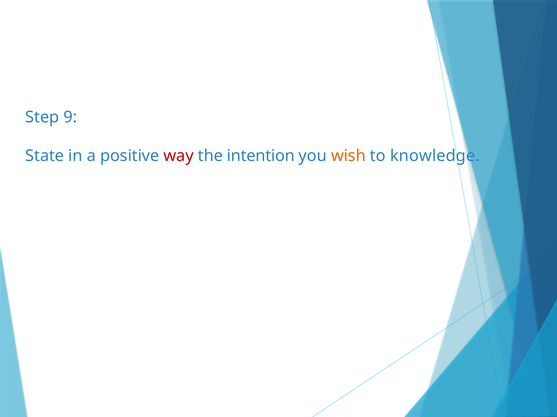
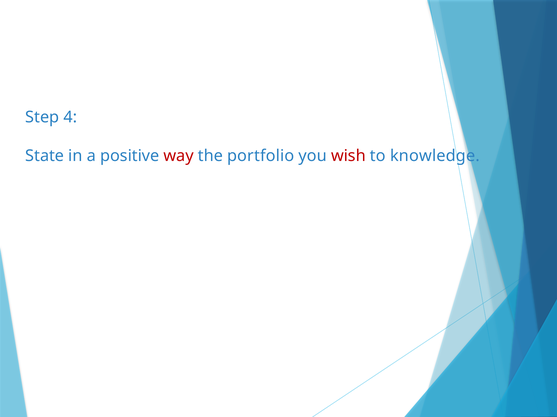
9: 9 -> 4 (70, 117)
intention: intention -> portfolio (261, 156)
wish colour: orange -> red (348, 156)
